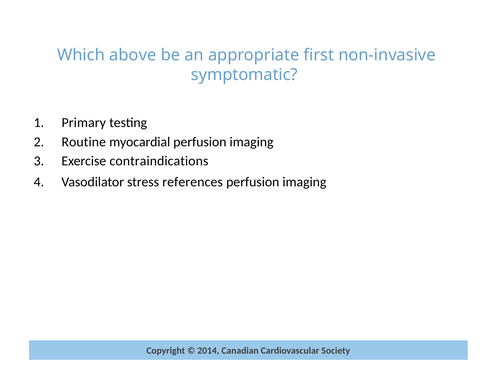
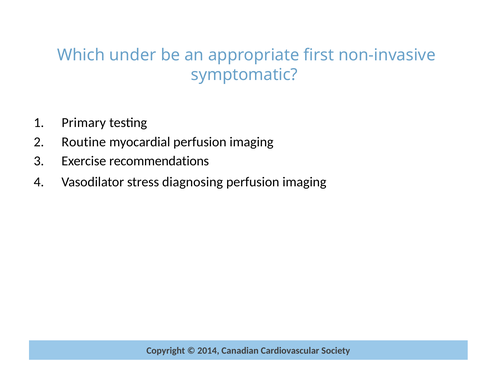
above: above -> under (133, 55)
contraindications: contraindications -> recommendations (159, 161)
references: references -> diagnosing (193, 182)
